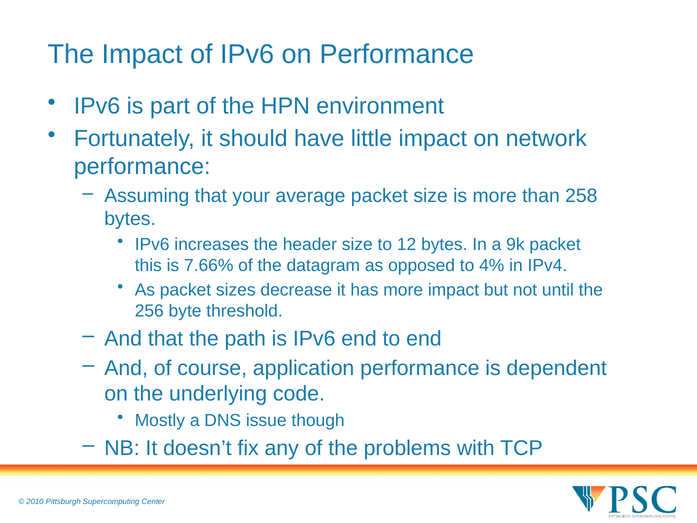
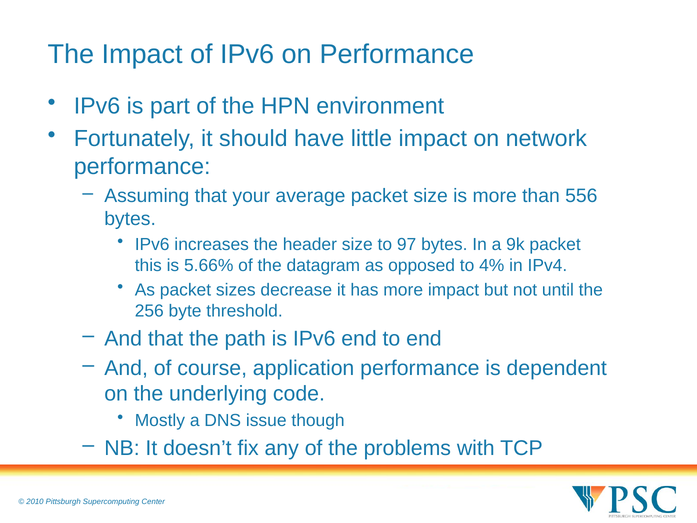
258: 258 -> 556 (581, 196)
12: 12 -> 97 (407, 244)
7.66%: 7.66% -> 5.66% (209, 265)
